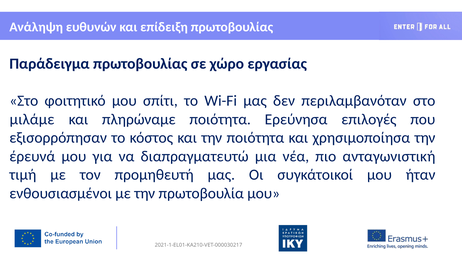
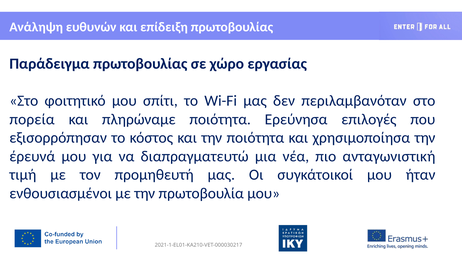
μιλάμε: μιλάμε -> πορεία (32, 119)
